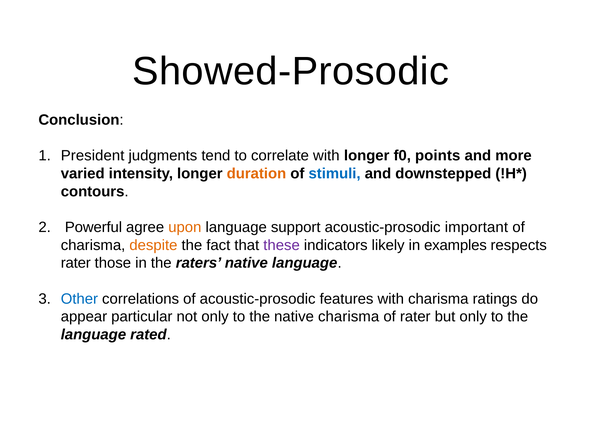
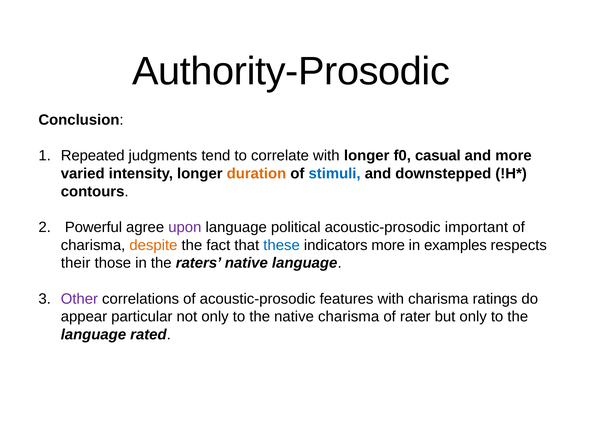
Showed-Prosodic: Showed-Prosodic -> Authority-Prosodic (291, 71)
President: President -> Repeated (93, 156)
points: points -> casual (438, 156)
upon colour: orange -> purple (185, 227)
support: support -> political (296, 227)
these colour: purple -> blue (282, 245)
indicators likely: likely -> more (388, 245)
rater: rater -> their (76, 263)
Other colour: blue -> purple (79, 299)
